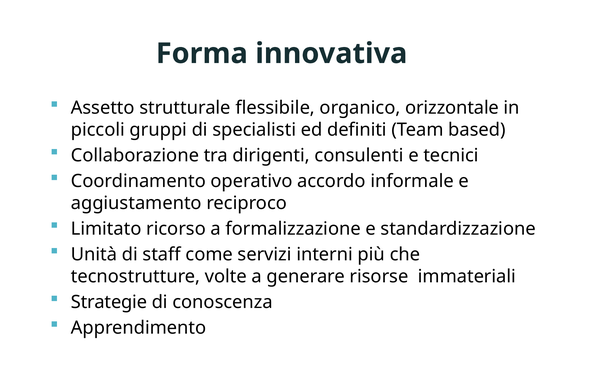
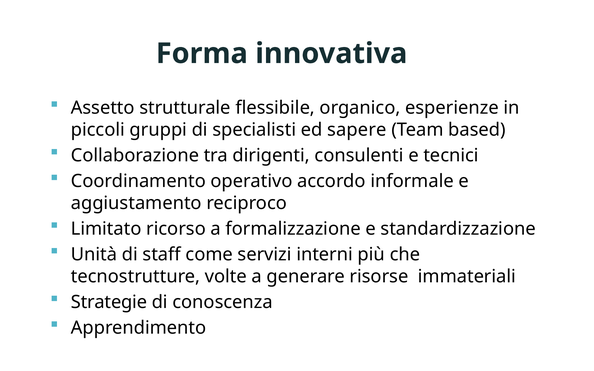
orizzontale: orizzontale -> esperienze (452, 108)
definiti: definiti -> sapere (357, 130)
